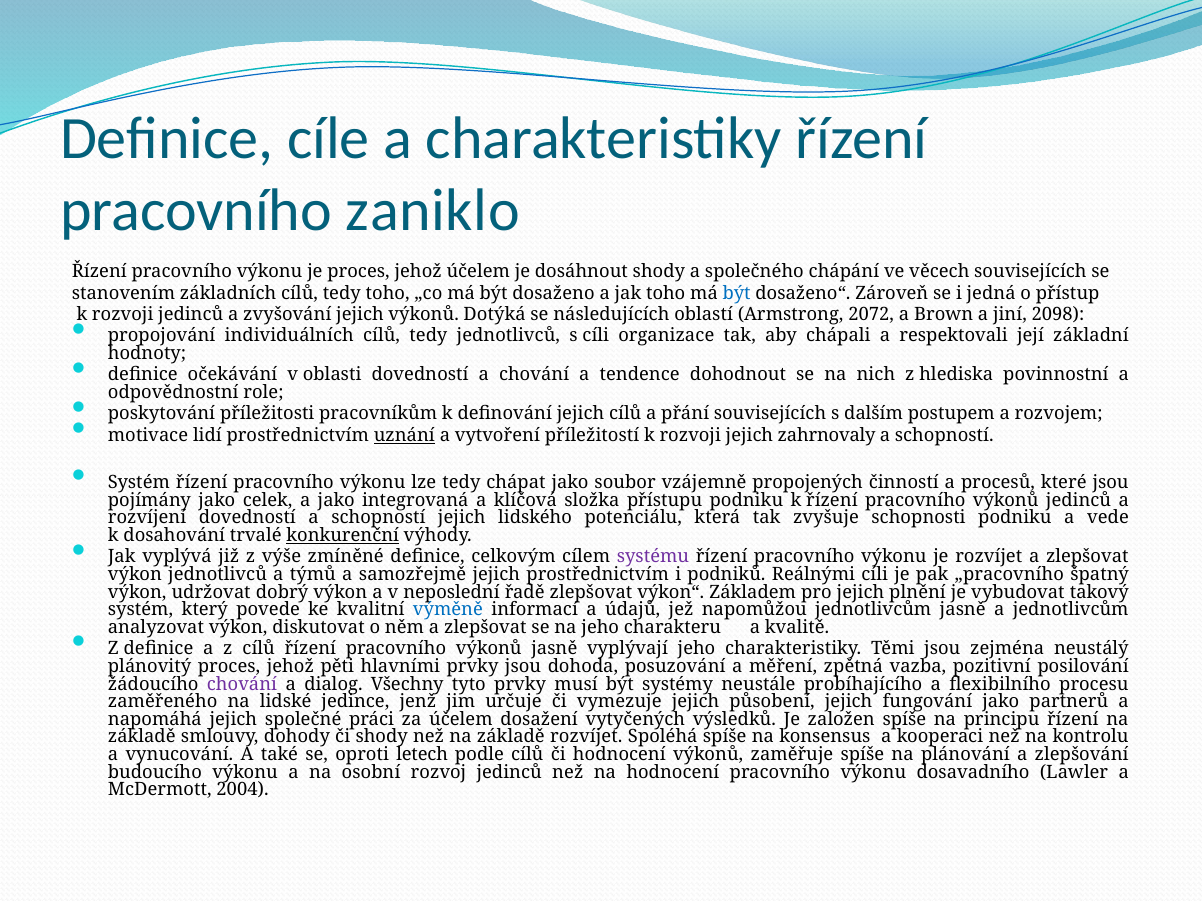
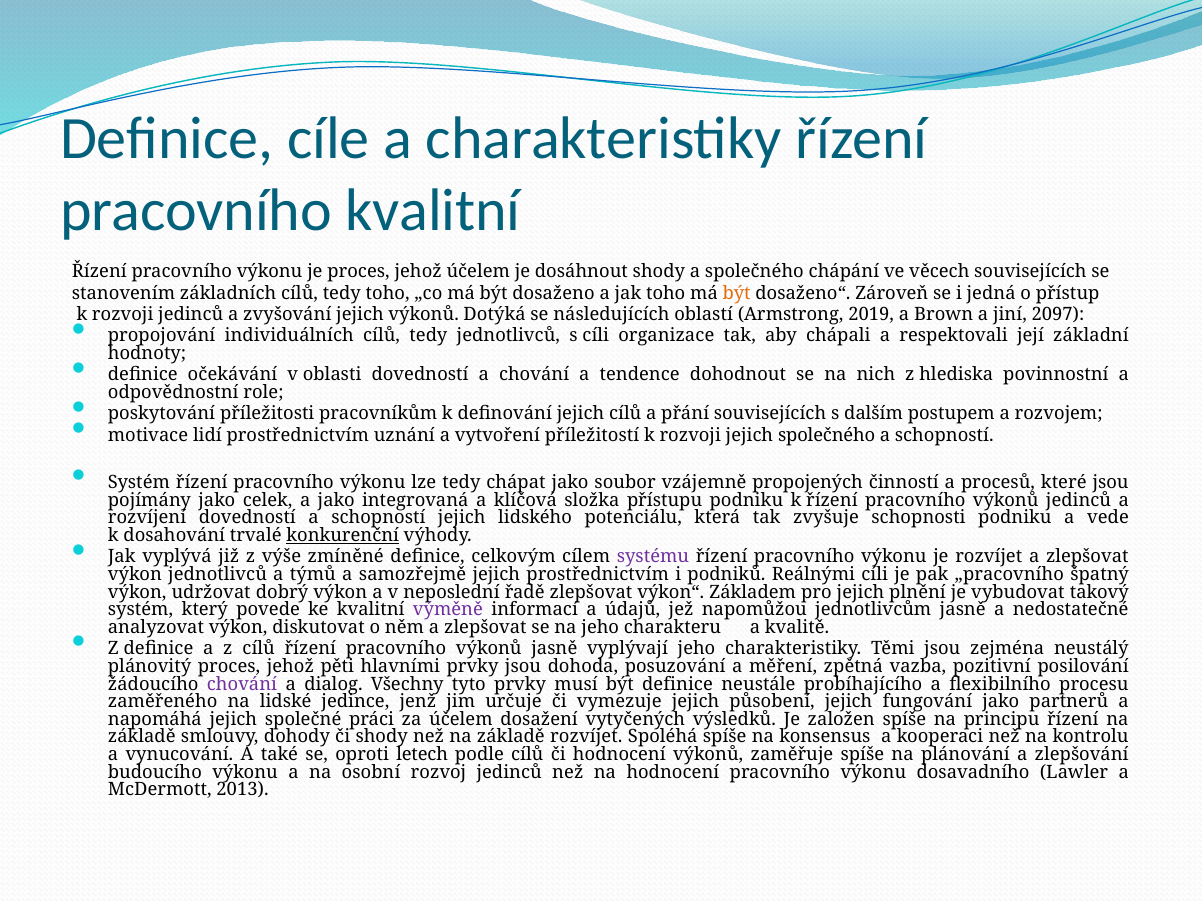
pracovního zaniklo: zaniklo -> kvalitní (433, 211)
být colour: blue -> orange (737, 293)
2072: 2072 -> 2019 (871, 315)
2098: 2098 -> 2097 (1058, 315)
uznání underline: present -> none (404, 436)
jejich zahrnovaly: zahrnovaly -> společného (827, 436)
výměně colour: blue -> purple (448, 610)
a jednotlivcům: jednotlivcům -> nedostatečné (1071, 610)
být systémy: systémy -> definice (678, 684)
2004: 2004 -> 2013 (243, 790)
